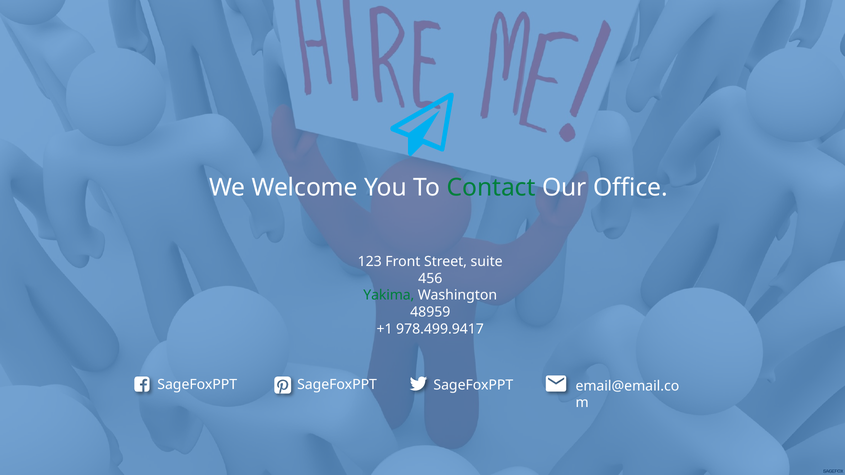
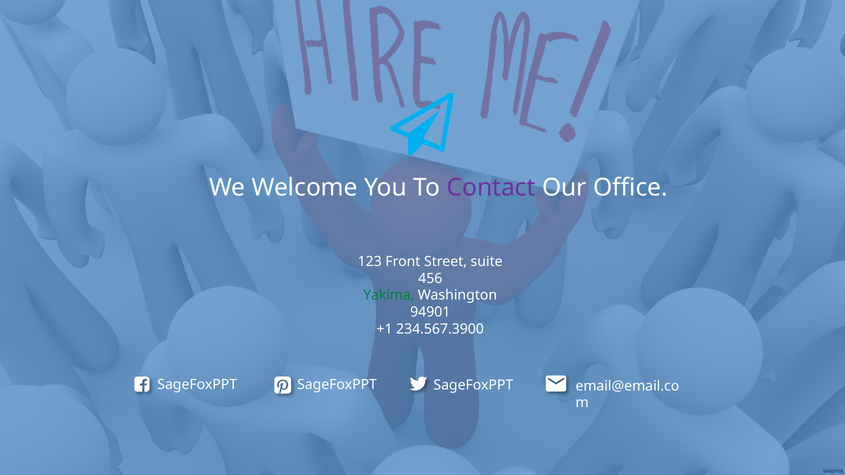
Contact colour: green -> purple (491, 188)
48959: 48959 -> 94901 (430, 312)
978.499.9417: 978.499.9417 -> 234.567.3900 (440, 329)
